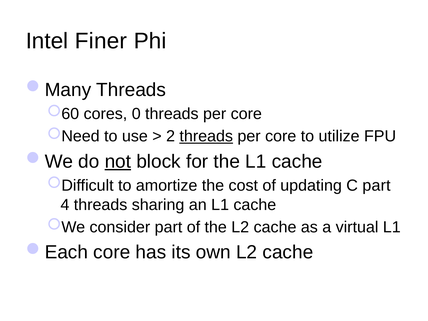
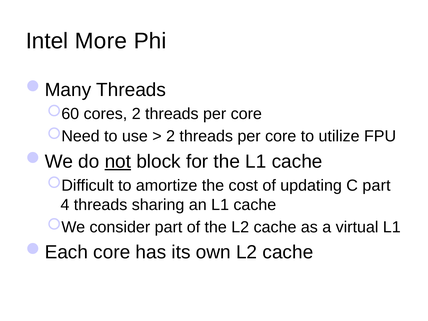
Finer: Finer -> More (101, 41)
cores 0: 0 -> 2 (136, 114)
threads underline: present -> none (206, 136)
